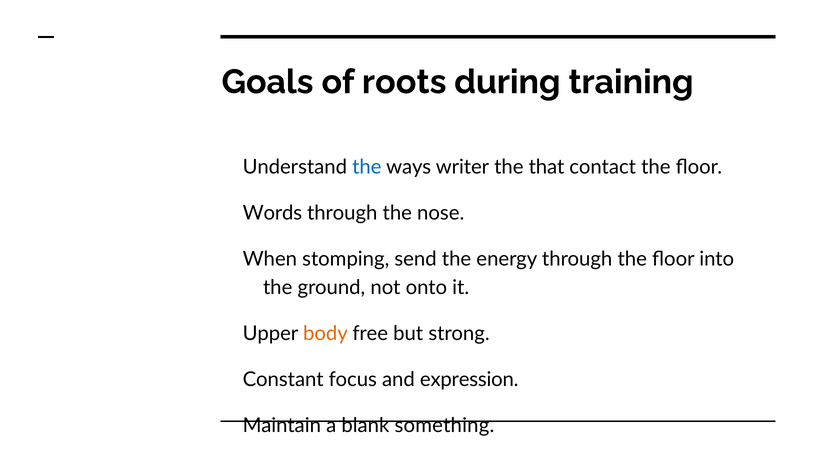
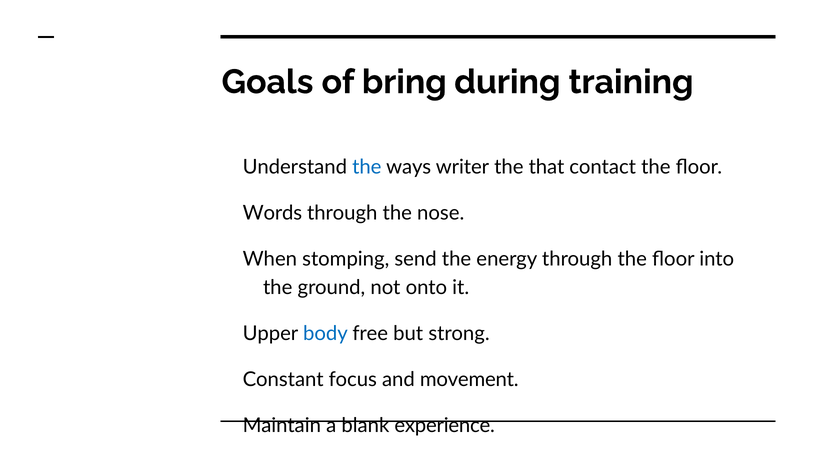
roots: roots -> bring (404, 82)
body colour: orange -> blue (325, 334)
expression: expression -> movement (469, 380)
something: something -> experience (445, 426)
